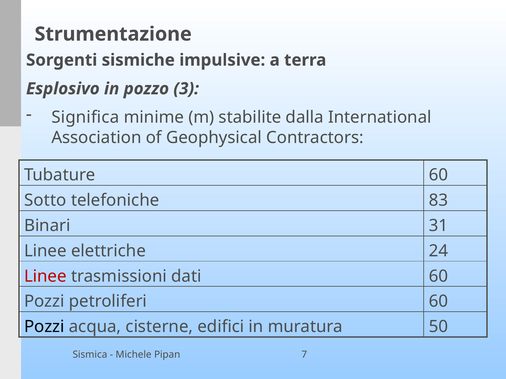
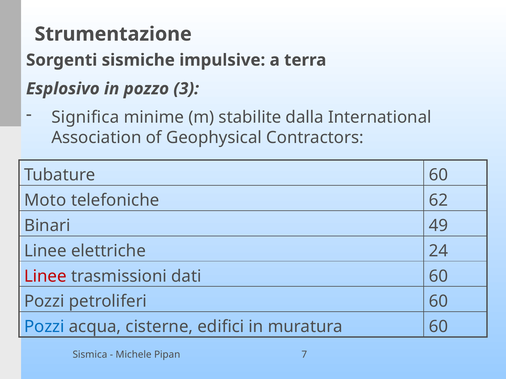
Sotto: Sotto -> Moto (45, 201)
83: 83 -> 62 (438, 201)
31: 31 -> 49 (438, 226)
Pozzi colour: black -> blue (44, 327)
muratura 50: 50 -> 60 (438, 327)
